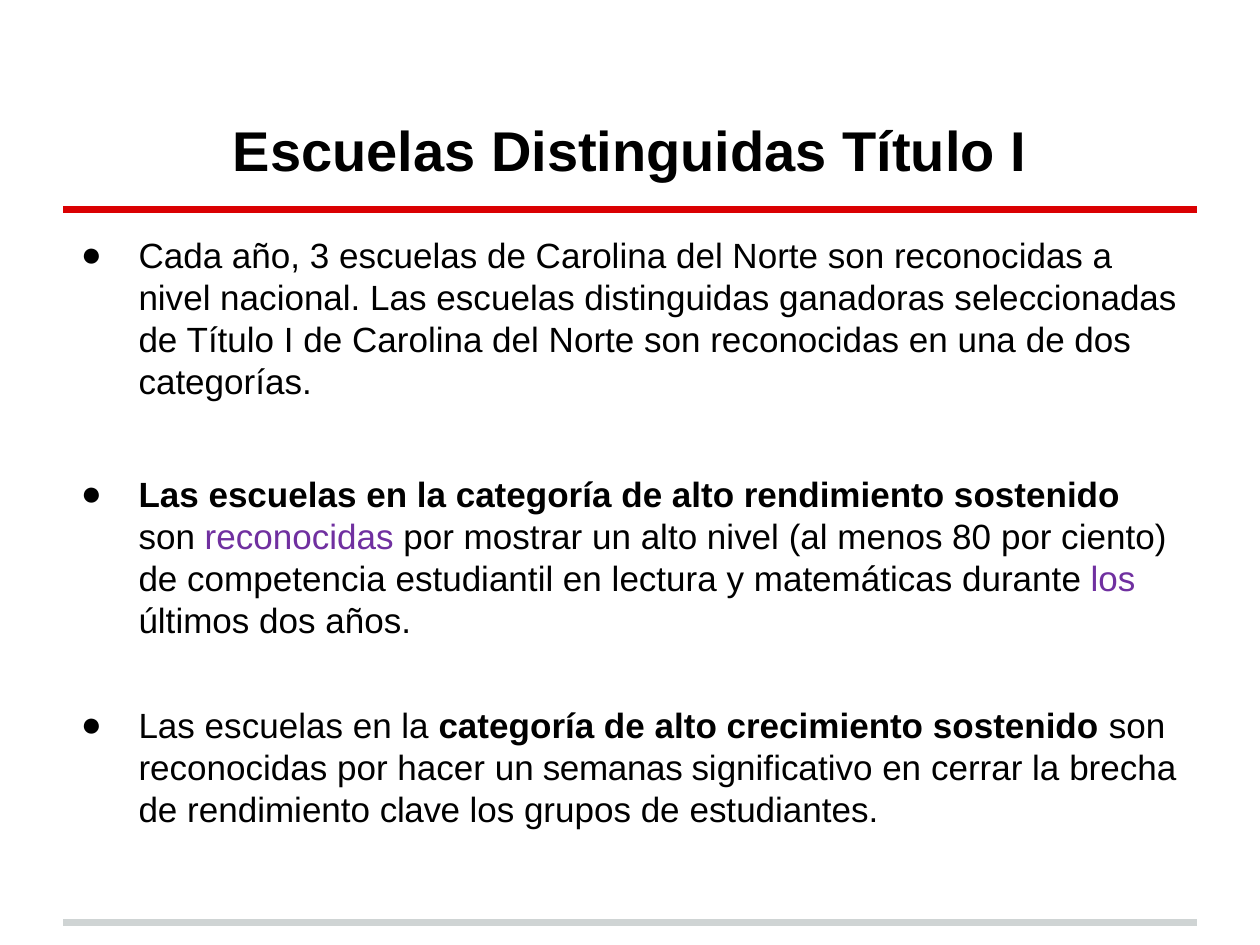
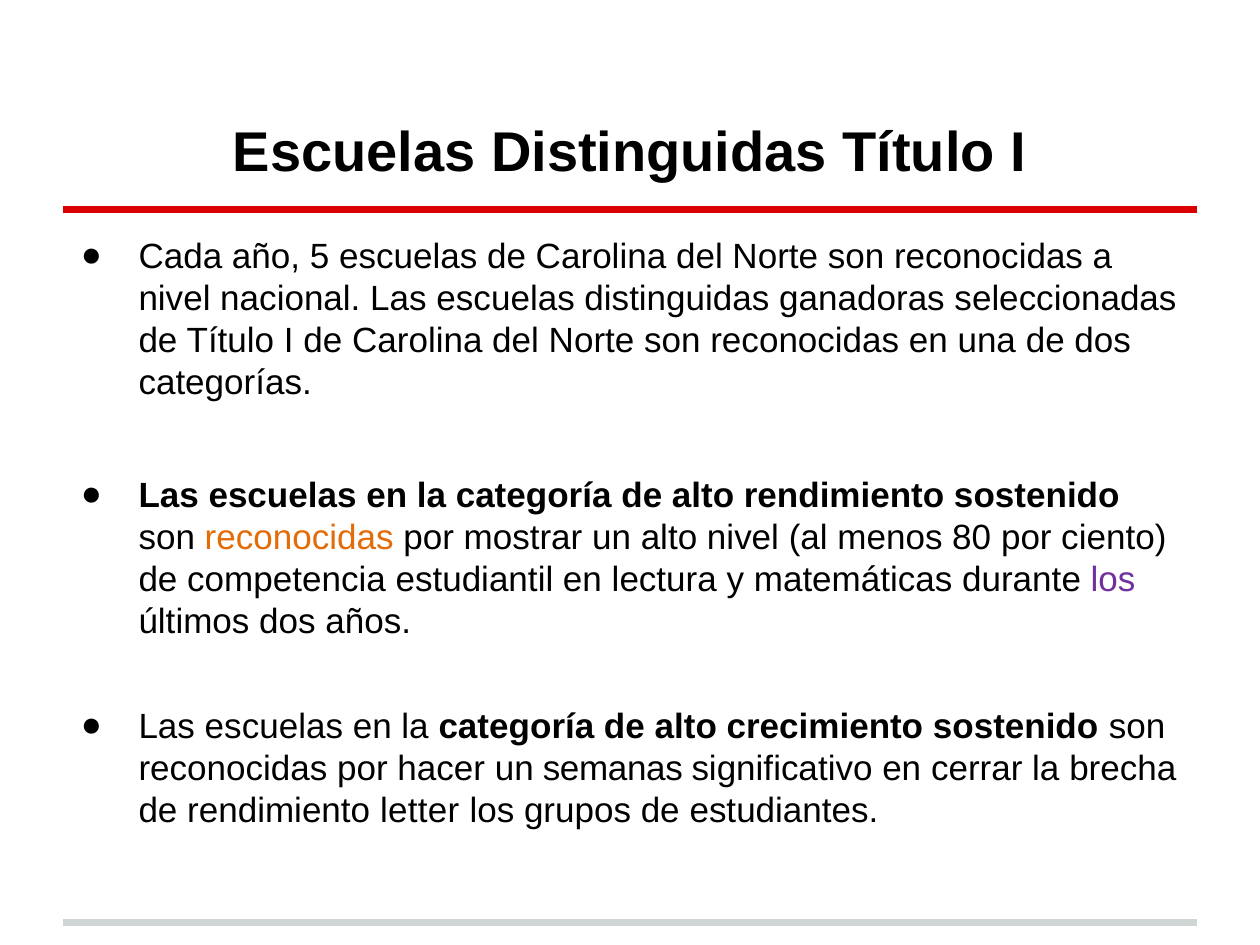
3: 3 -> 5 (320, 257)
reconocidas colour: purple -> orange (299, 538)
clave: clave -> letter (420, 811)
